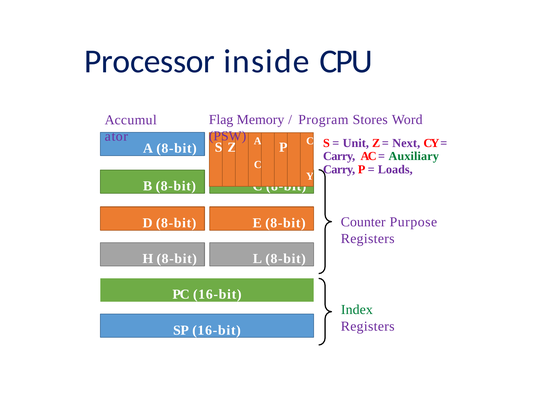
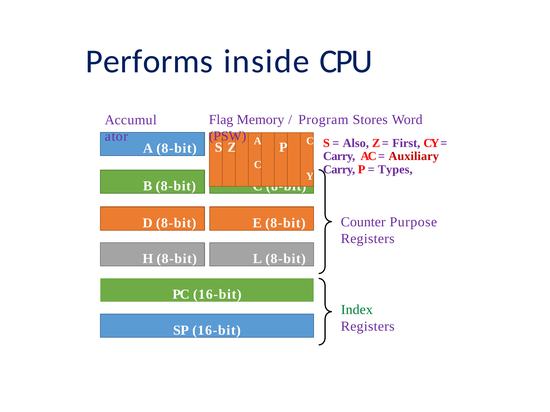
Processor: Processor -> Performs (149, 61)
Unit: Unit -> Also (356, 143)
Next: Next -> First (406, 143)
Auxiliary colour: green -> red (414, 156)
Loads: Loads -> Types (395, 170)
